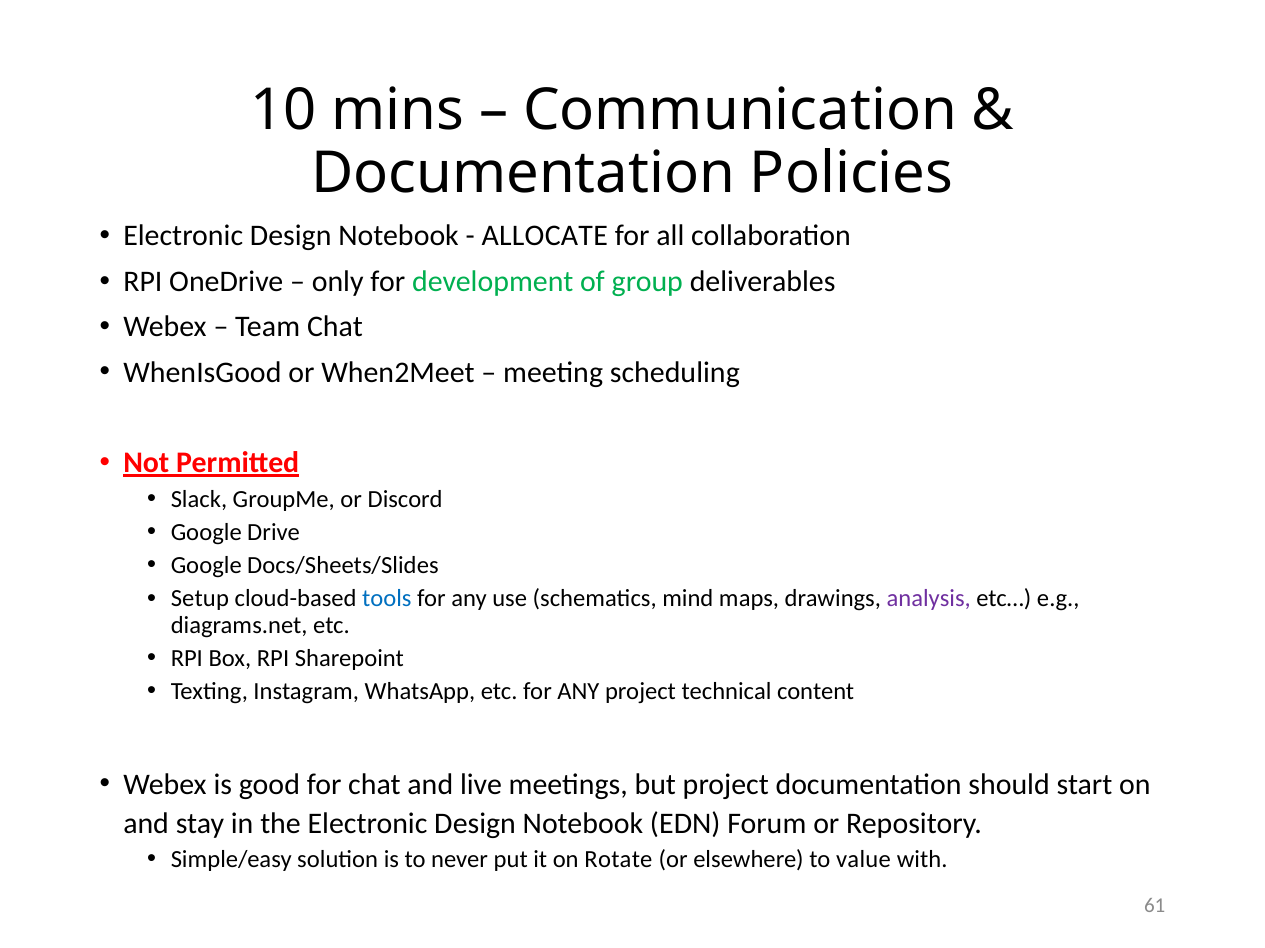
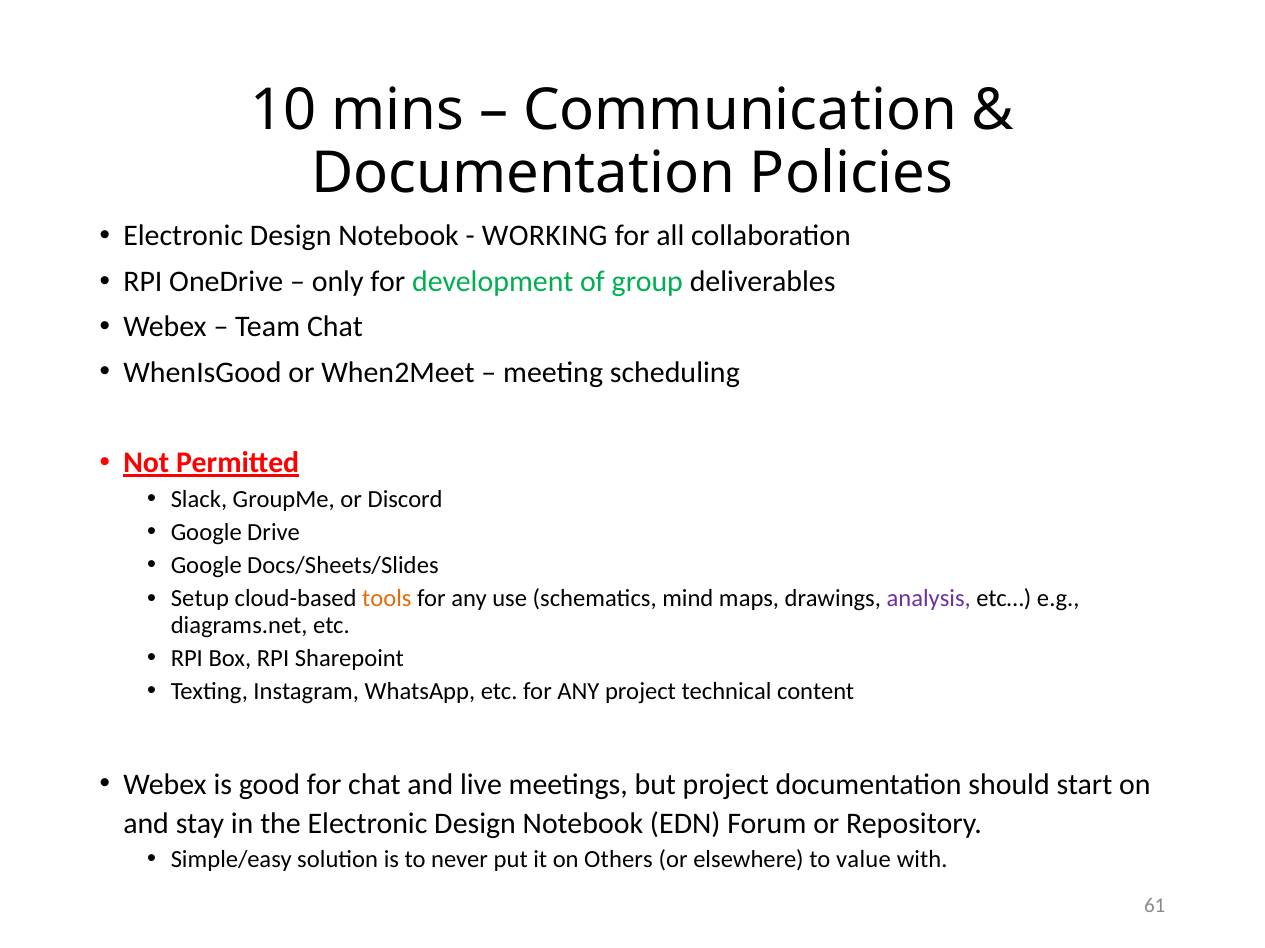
ALLOCATE: ALLOCATE -> WORKING (545, 236)
tools colour: blue -> orange (387, 599)
Rotate: Rotate -> Others (618, 860)
